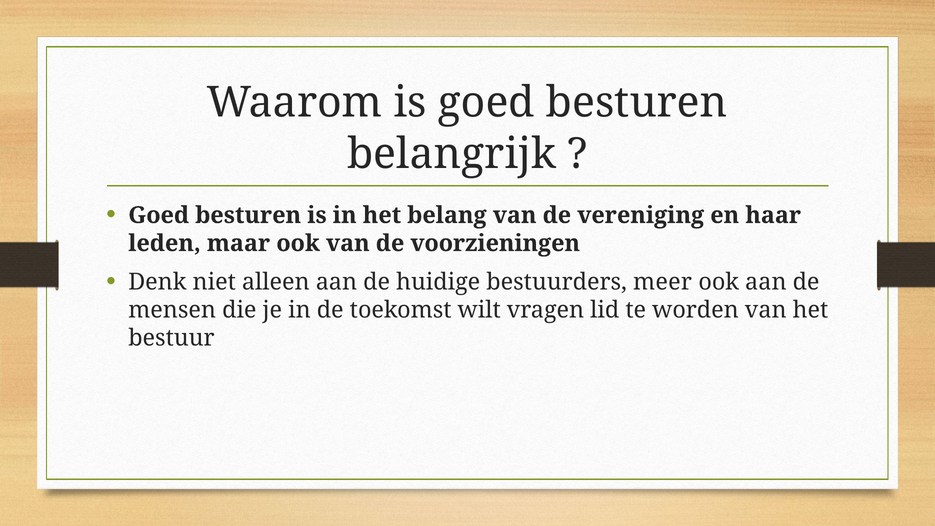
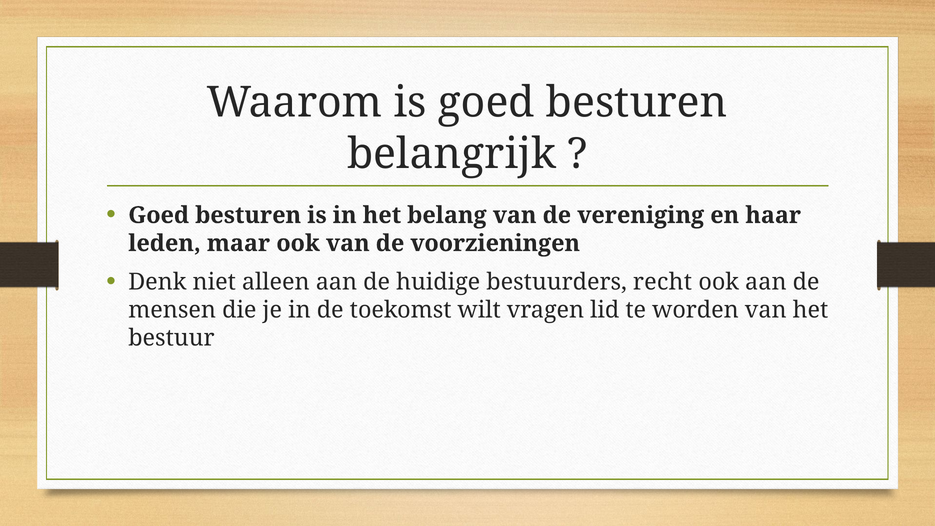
meer: meer -> recht (663, 282)
